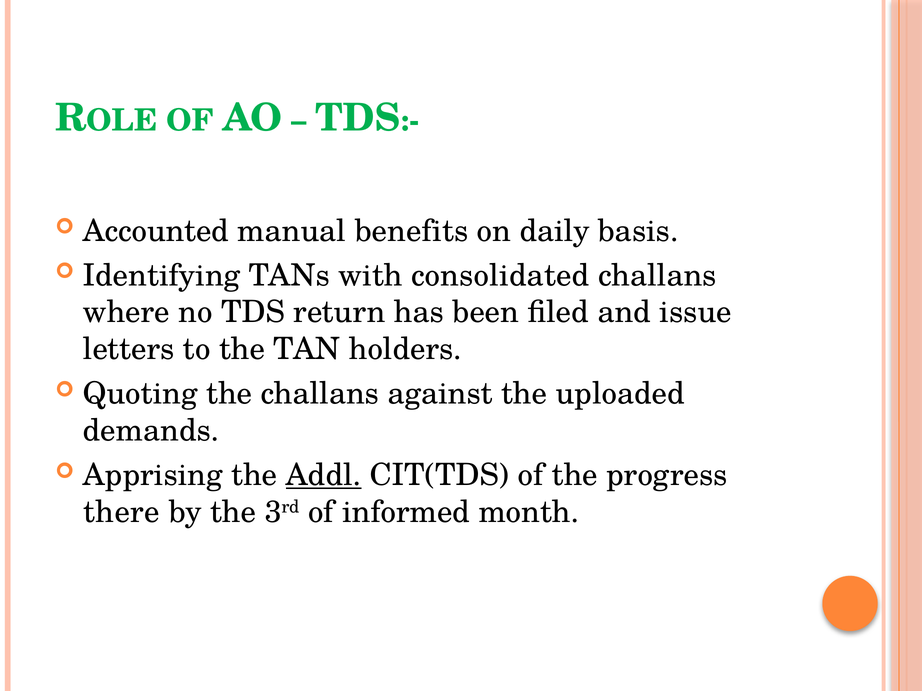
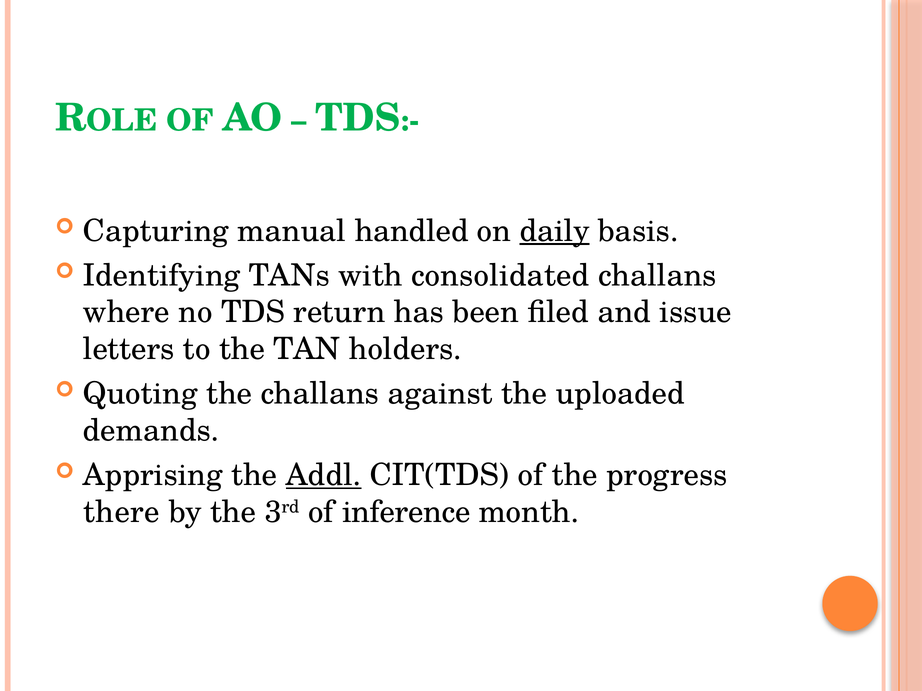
Accounted: Accounted -> Capturing (156, 231)
benefits: benefits -> handled (412, 231)
daily underline: none -> present (555, 231)
informed: informed -> inference (406, 512)
